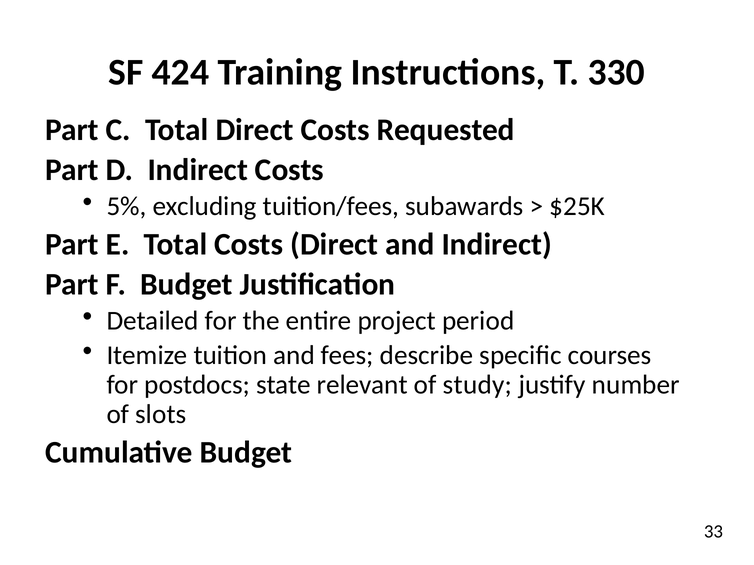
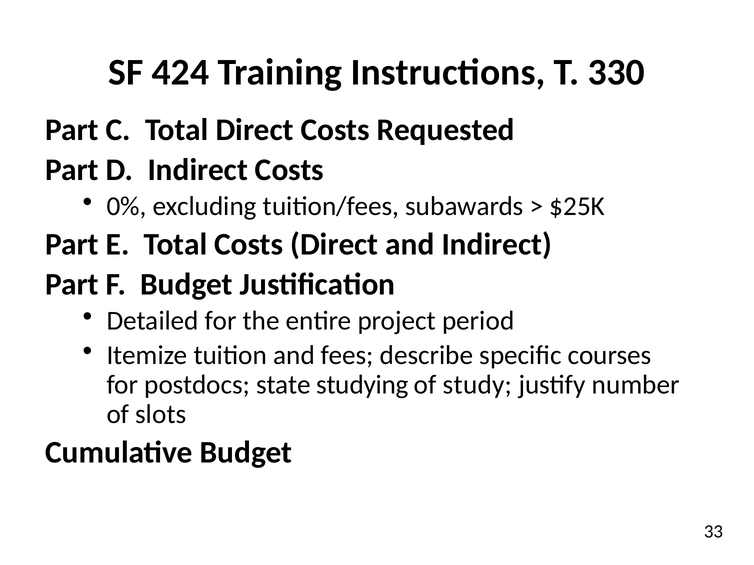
5%: 5% -> 0% (127, 207)
relevant: relevant -> studying (362, 385)
